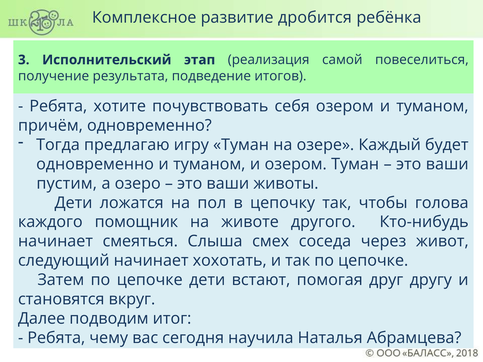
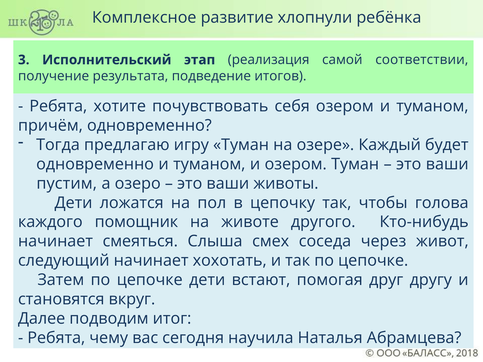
дробится: дробится -> хлопнули (315, 18)
повеселиться: повеселиться -> соответствии (422, 60)
